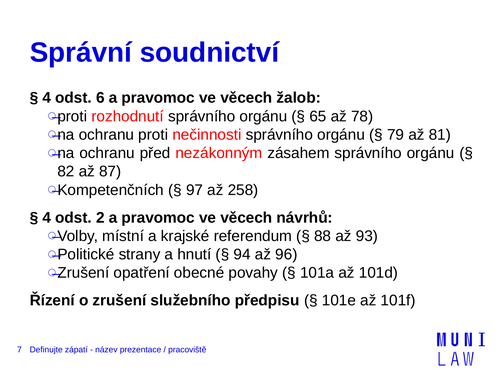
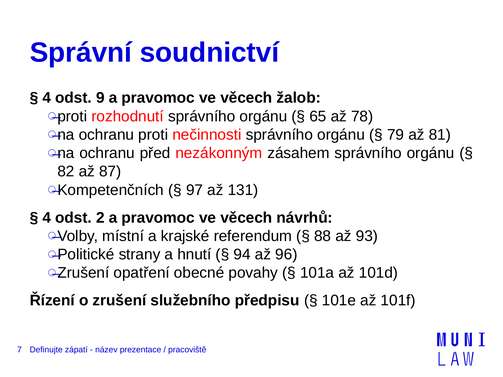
6: 6 -> 9 (100, 98)
258: 258 -> 131 (243, 190)
